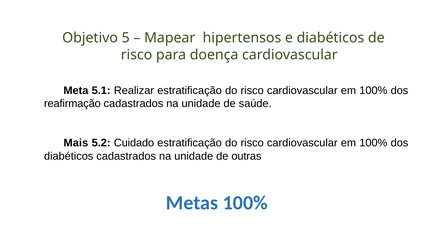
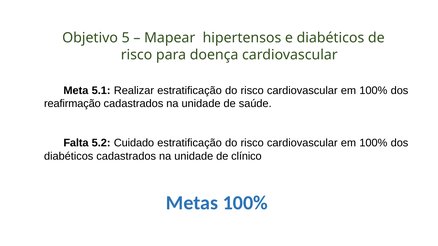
Mais: Mais -> Falta (76, 143)
outras: outras -> clínico (246, 156)
